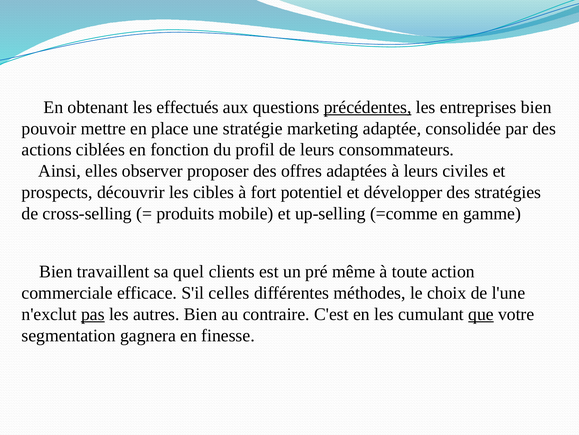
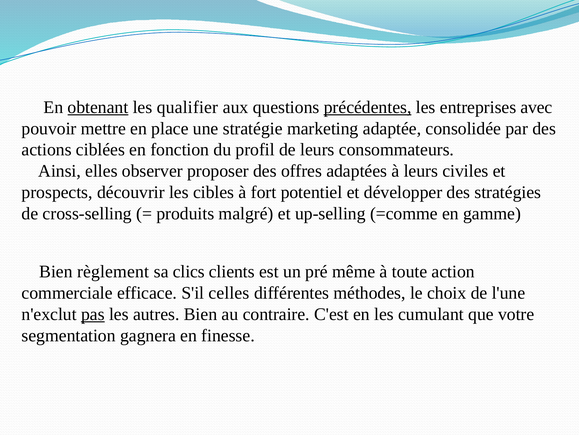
obtenant underline: none -> present (98, 107)
effectués: effectués -> qualifier (187, 107)
entreprises bien: bien -> avec (536, 107)
mobile: mobile -> malgré (246, 213)
travaillent: travaillent -> règlement (113, 271)
quel: quel -> clics (189, 271)
que underline: present -> none (481, 314)
